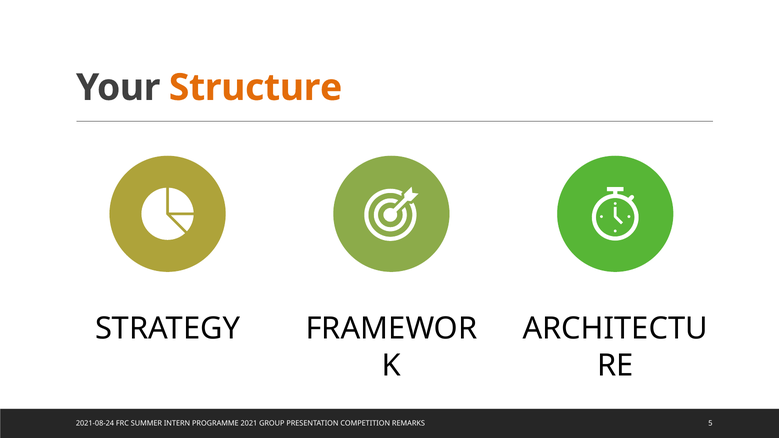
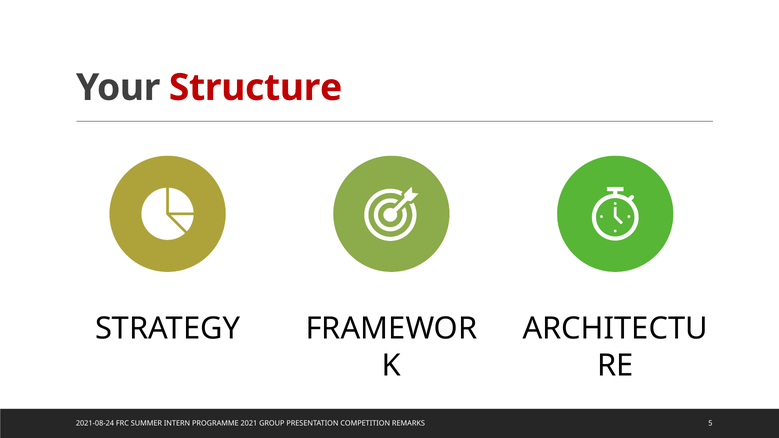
Structure colour: orange -> red (256, 88)
